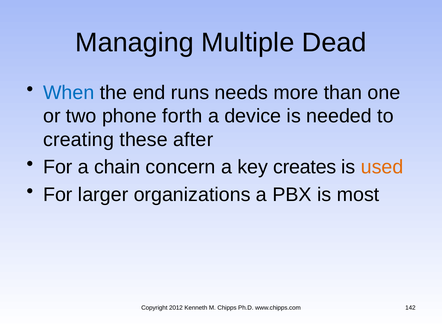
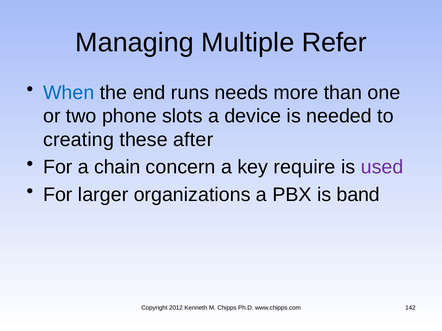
Dead: Dead -> Refer (334, 43)
forth: forth -> slots (182, 116)
creates: creates -> require (305, 167)
used colour: orange -> purple (382, 167)
most: most -> band (358, 195)
